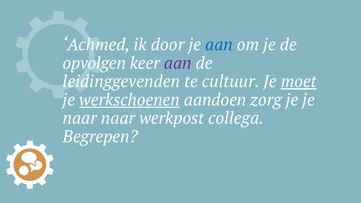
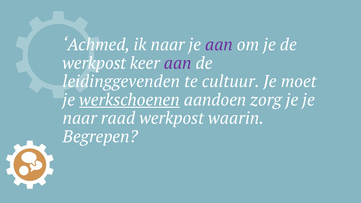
ik door: door -> naar (168, 45)
aan colour: blue -> purple (219, 45)
opvolgen: opvolgen -> werkpost (94, 63)
moet underline: present -> none (299, 82)
naar naar: naar -> raad (118, 118)
collega: collega -> waarin (236, 118)
